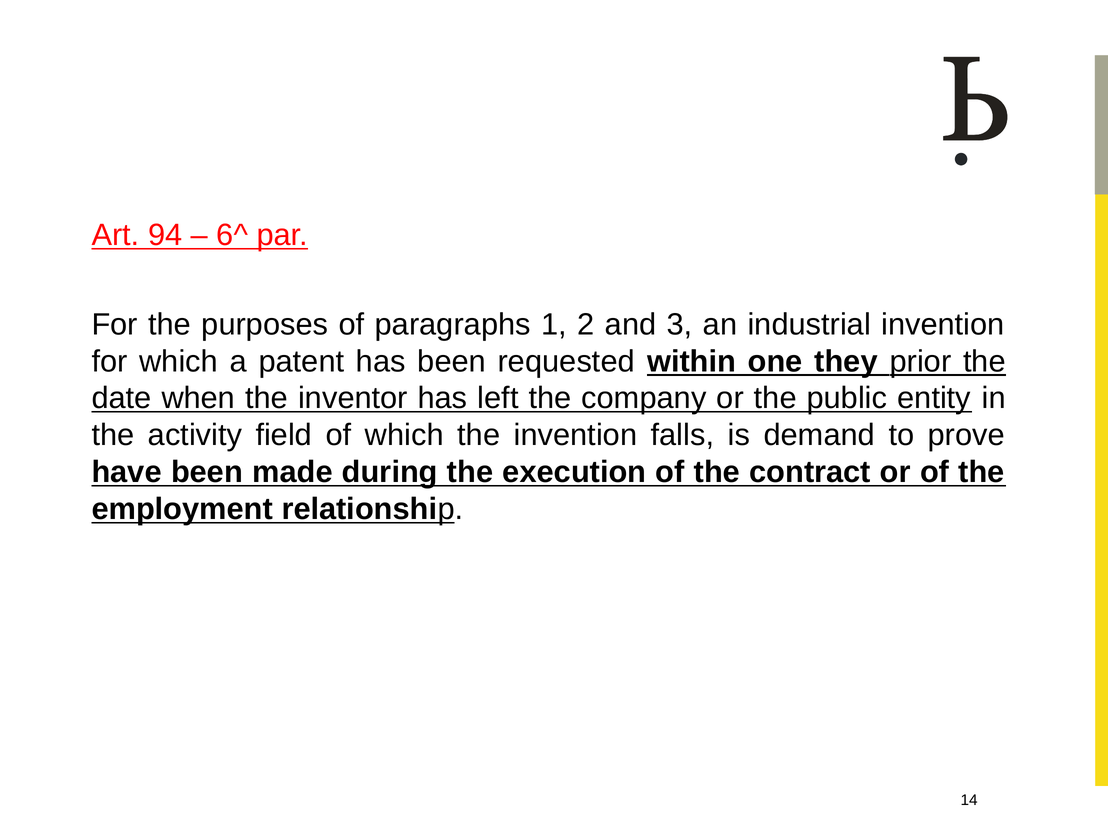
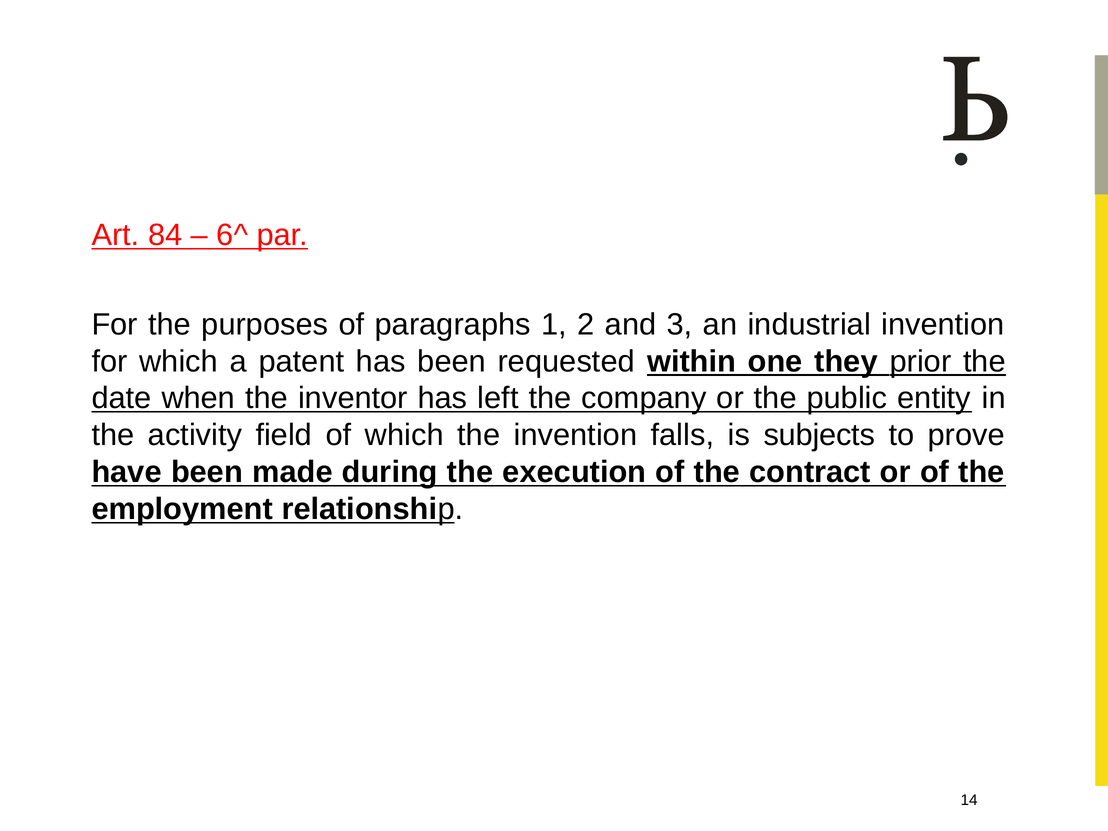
94: 94 -> 84 (165, 235)
demand: demand -> subjects (819, 435)
